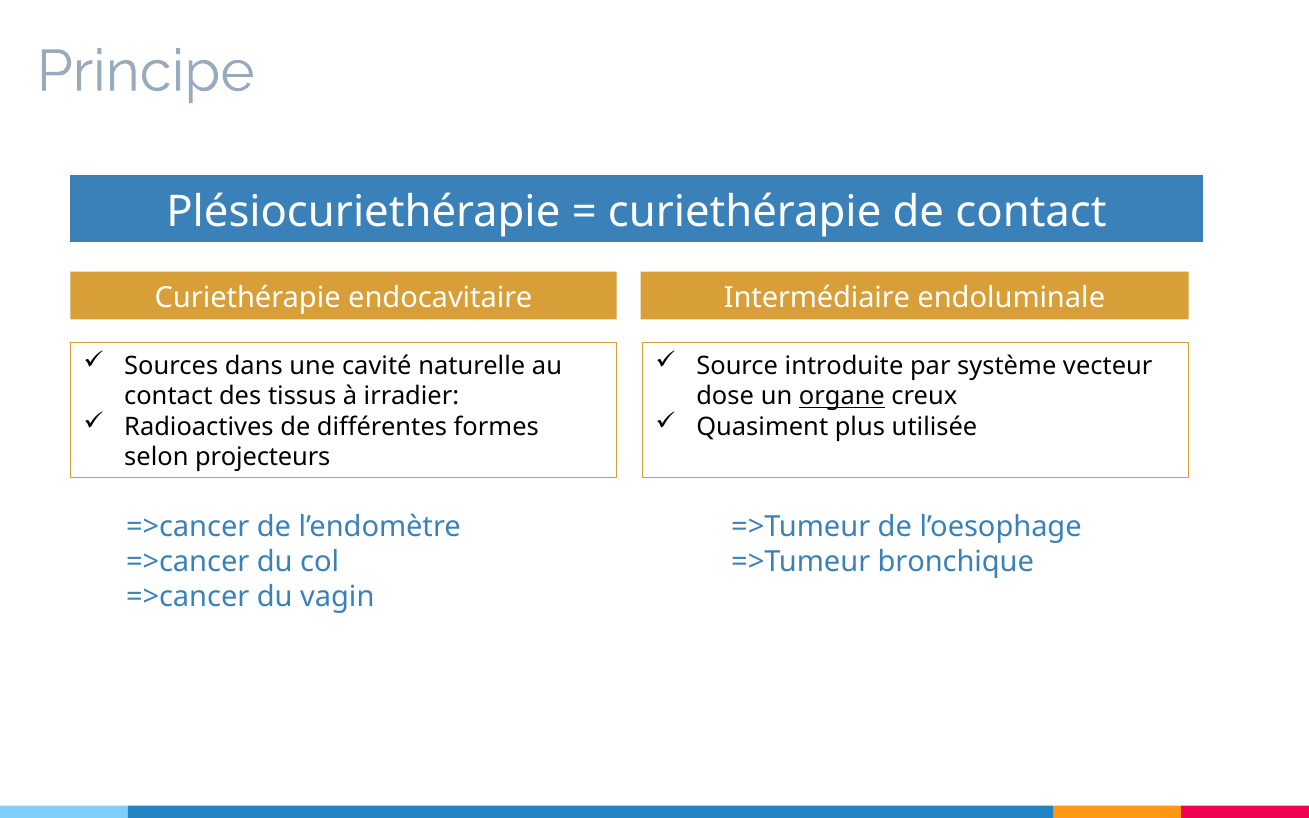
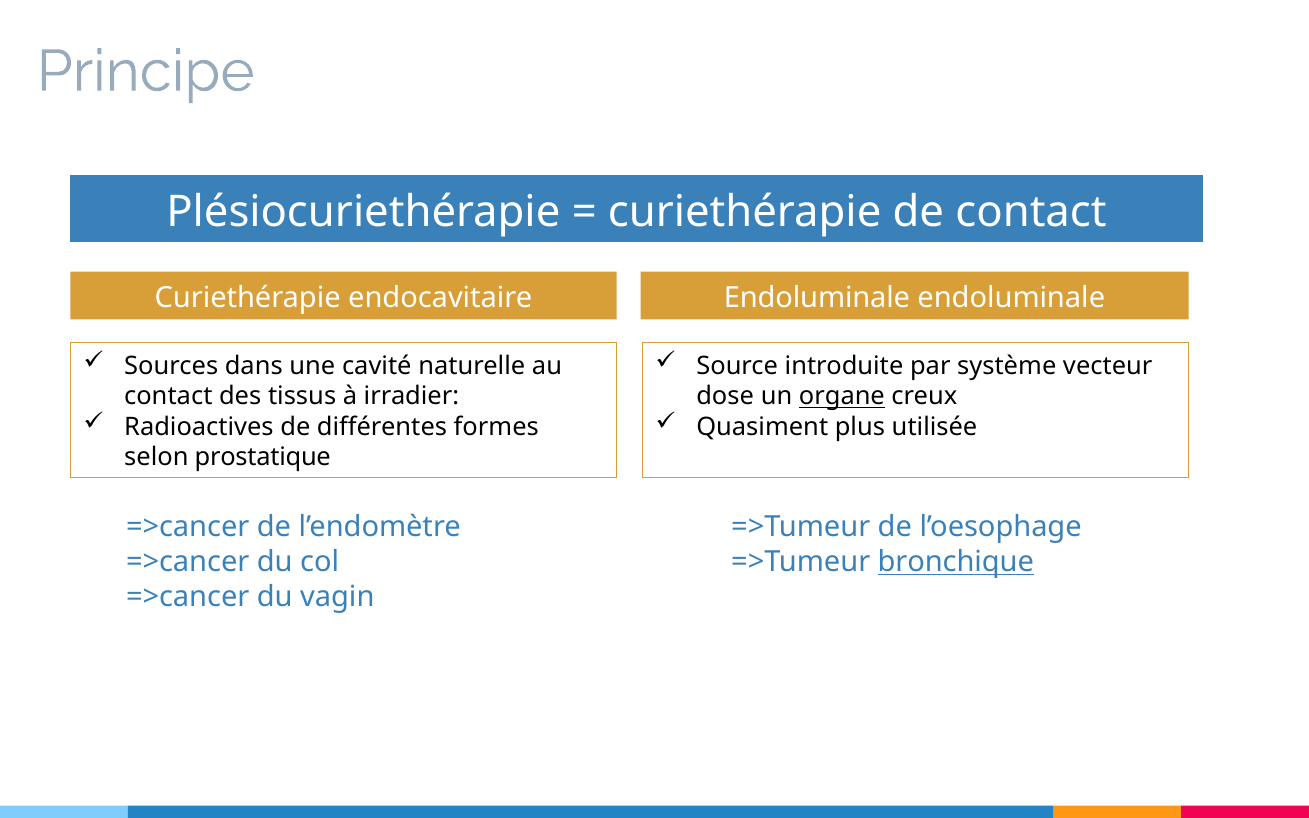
endocavitaire Intermédiaire: Intermédiaire -> Endoluminale (817, 298)
projecteurs: projecteurs -> prostatique (263, 458)
bronchique underline: none -> present (956, 562)
